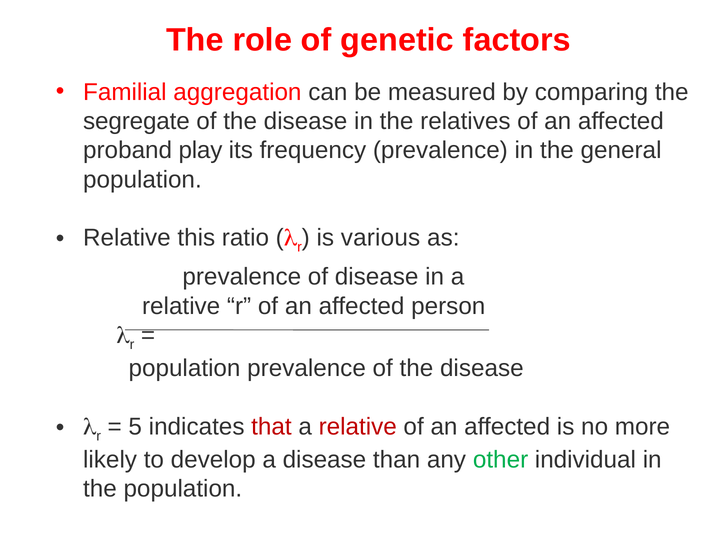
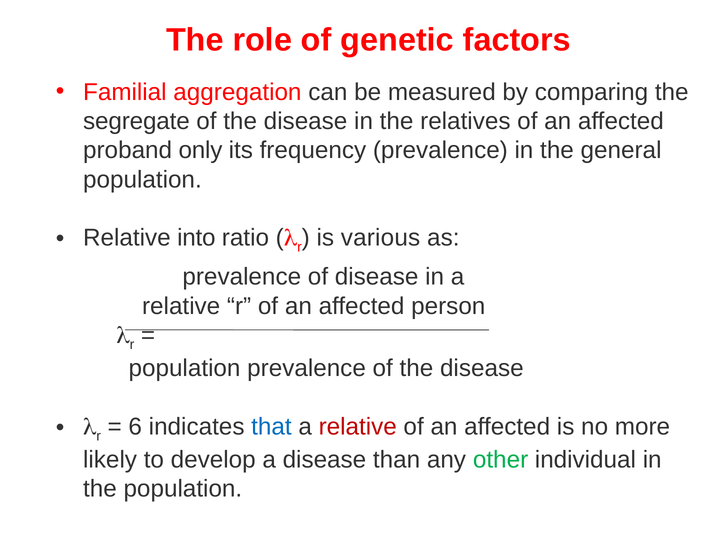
play: play -> only (200, 150)
this: this -> into (196, 238)
5: 5 -> 6 (135, 427)
that colour: red -> blue (271, 427)
